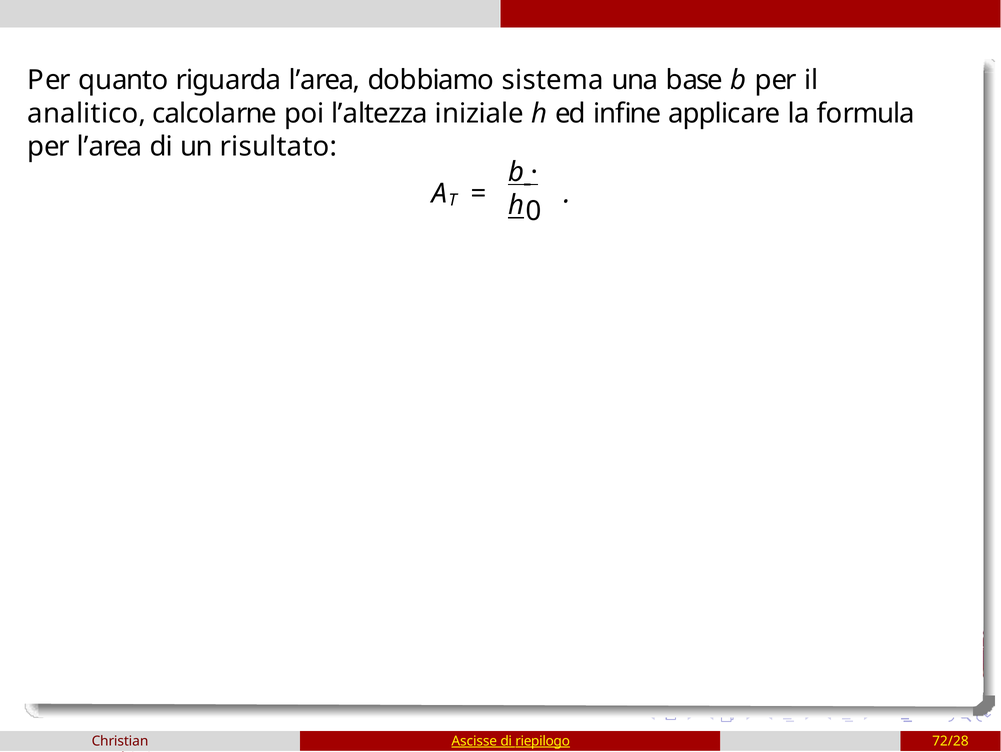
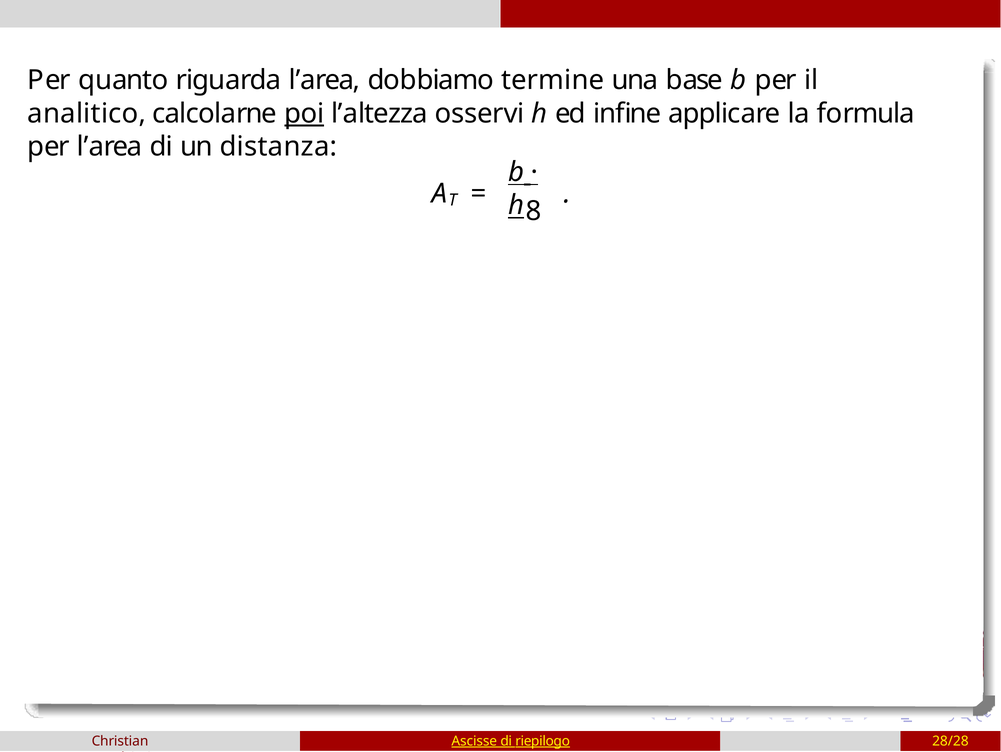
sistema: sistema -> termine (553, 80)
poi underline: none -> present (304, 113)
iniziale: iniziale -> osservi (480, 113)
risultato: risultato -> distanza (278, 147)
0: 0 -> 8 (534, 211)
72/28: 72/28 -> 28/28 (950, 740)
